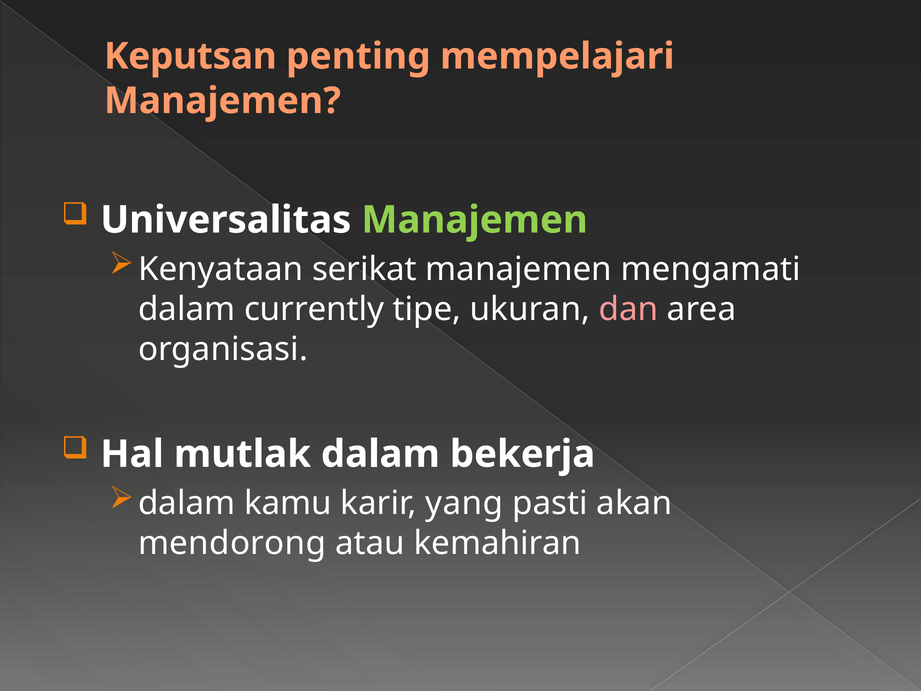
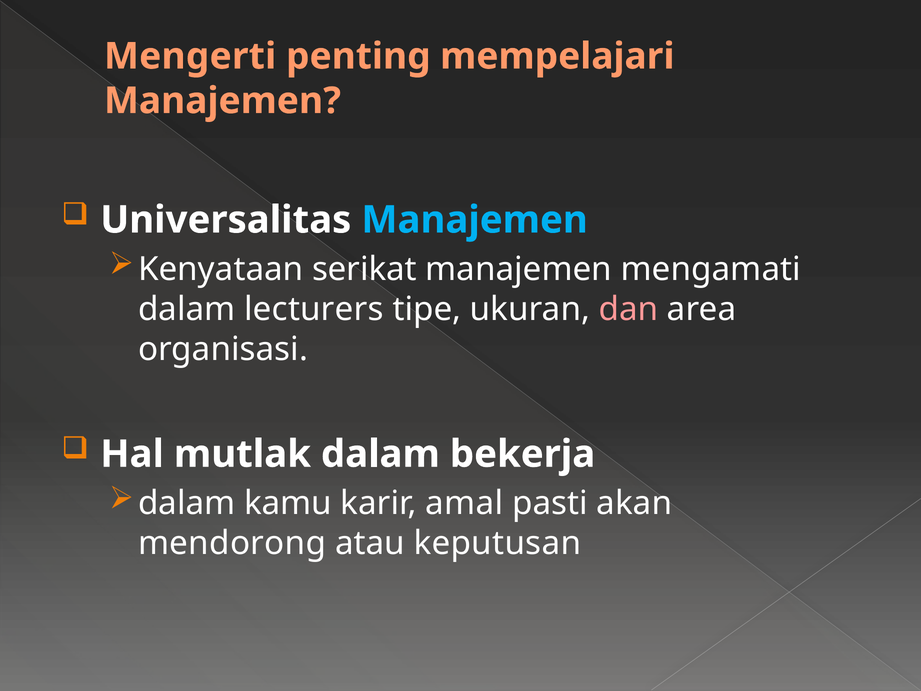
Keputsan: Keputsan -> Mengerti (190, 56)
Manajemen colour: light green -> light blue (475, 220)
currently: currently -> lecturers (314, 309)
yang: yang -> amal (464, 503)
kemahiran: kemahiran -> keputusan (497, 543)
